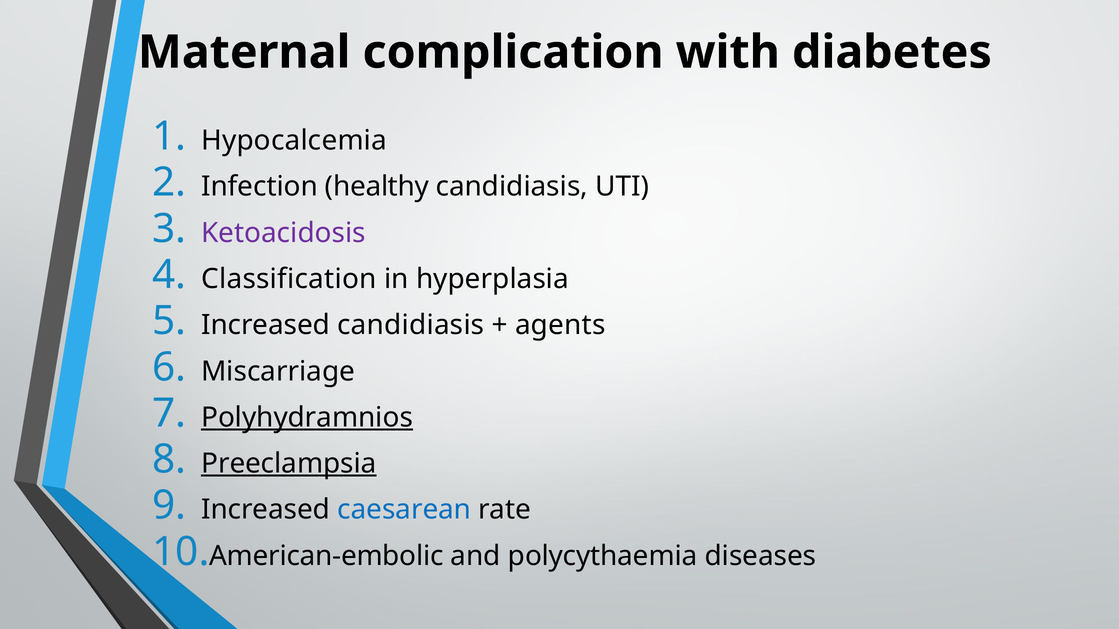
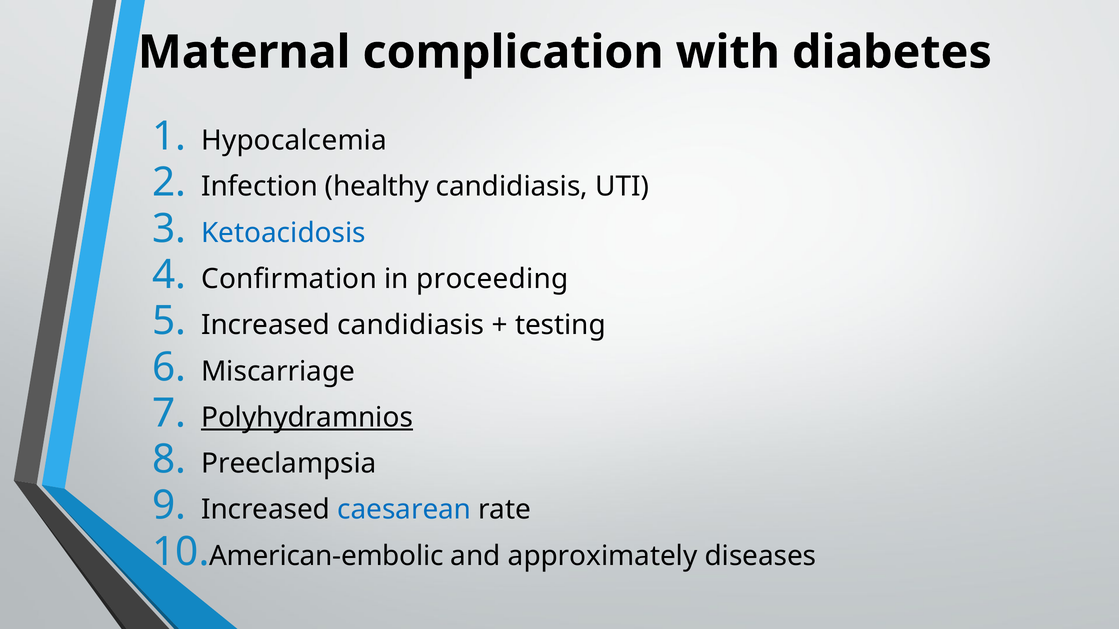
Ketoacidosis colour: purple -> blue (283, 233)
Classification: Classification -> Confirmation (289, 279)
hyperplasia: hyperplasia -> proceeding (492, 279)
agents: agents -> testing (560, 325)
Preeclampsia underline: present -> none (289, 464)
polycythaemia: polycythaemia -> approximately (603, 556)
